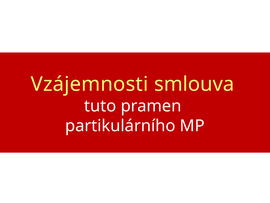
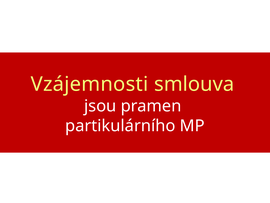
tuto: tuto -> jsou (100, 106)
